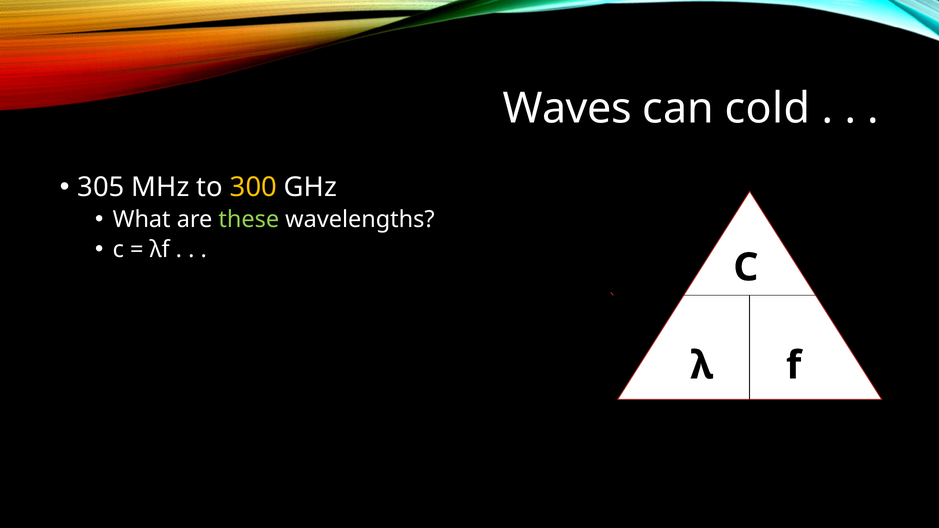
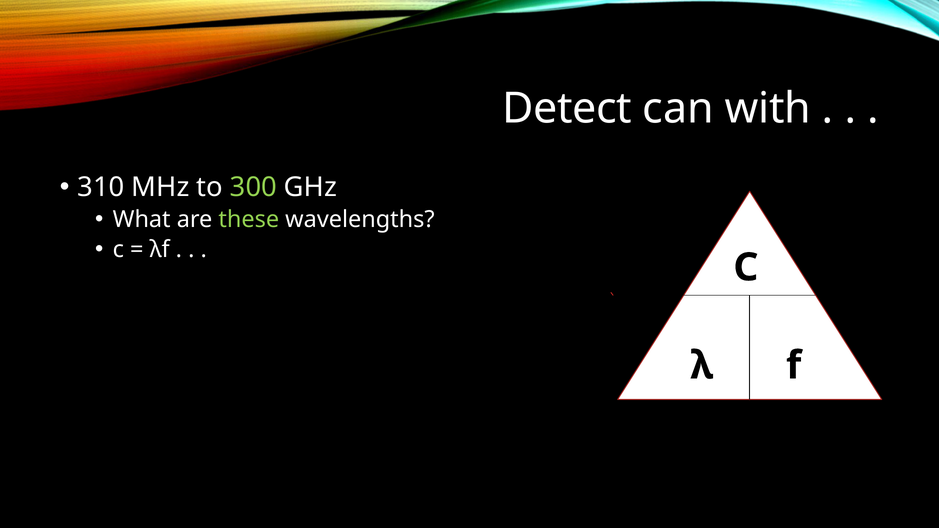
Waves: Waves -> Detect (567, 108)
cold: cold -> with (768, 108)
305: 305 -> 310 (101, 187)
300 colour: yellow -> light green (253, 187)
